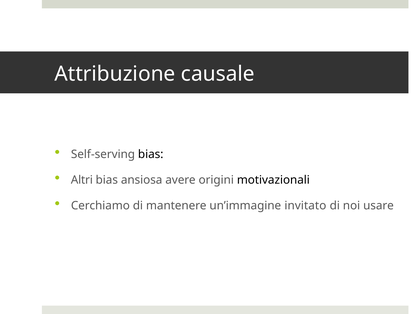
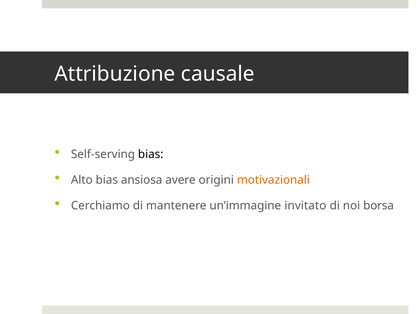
Altri: Altri -> Alto (82, 180)
motivazionali colour: black -> orange (273, 180)
usare: usare -> borsa (379, 206)
